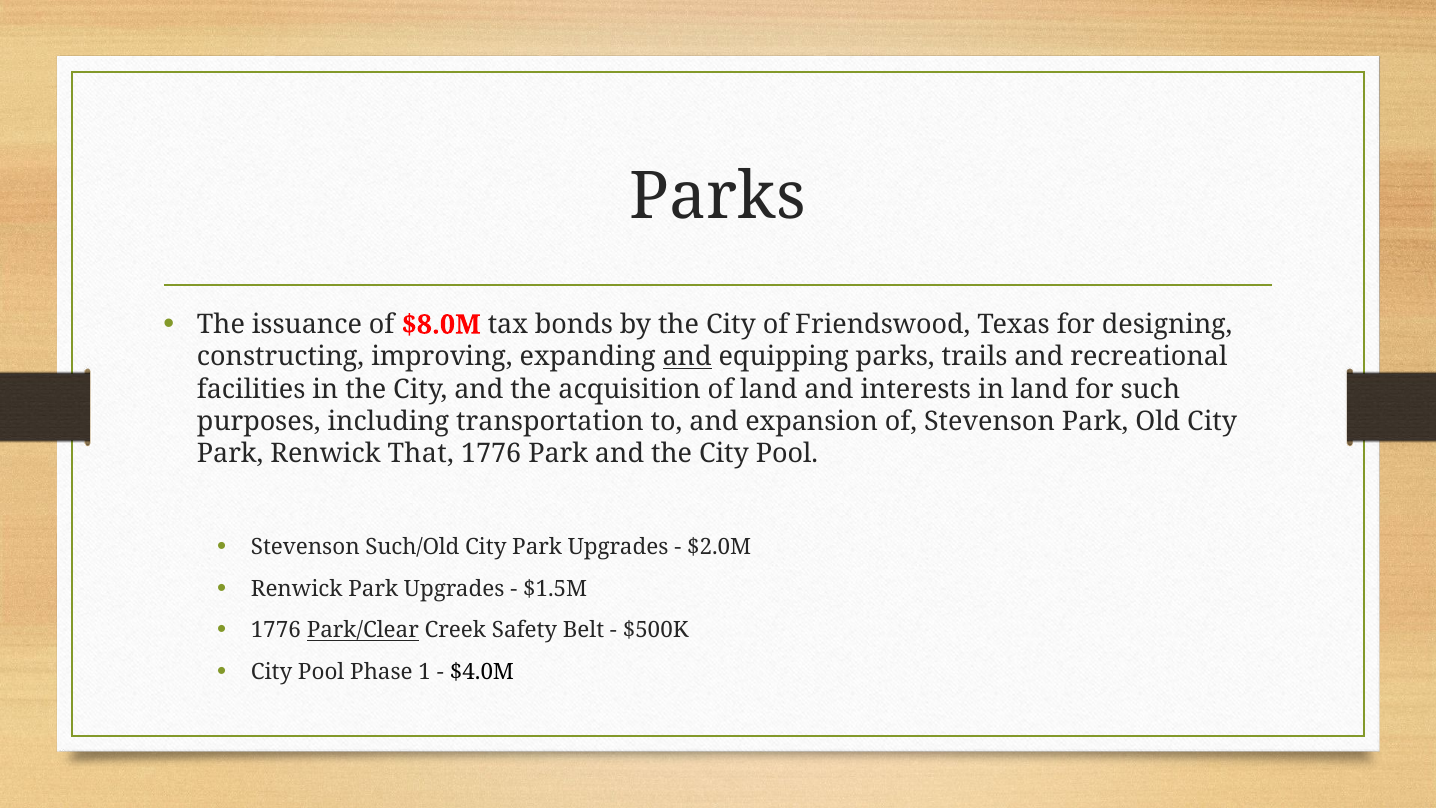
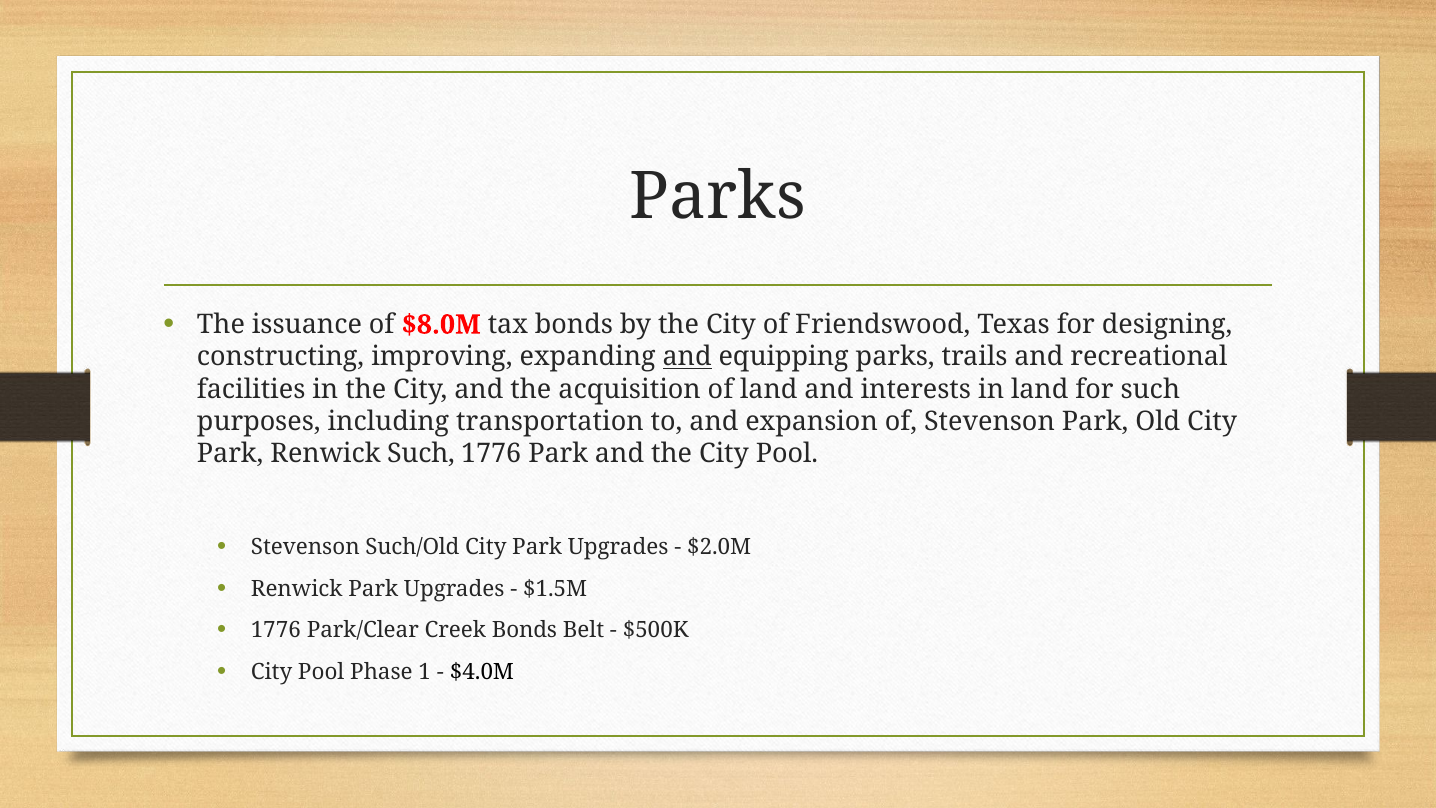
Renwick That: That -> Such (421, 454)
Park/Clear underline: present -> none (363, 630)
Creek Safety: Safety -> Bonds (525, 630)
